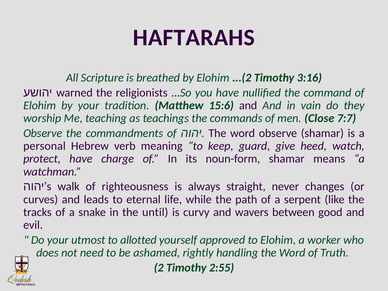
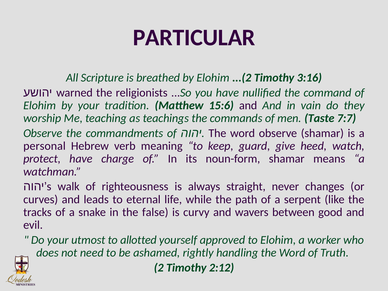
HAFTARAHS: HAFTARAHS -> PARTICULAR (194, 38)
Close: Close -> Taste (319, 118)
until: until -> false (155, 212)
2:55: 2:55 -> 2:12 (222, 268)
